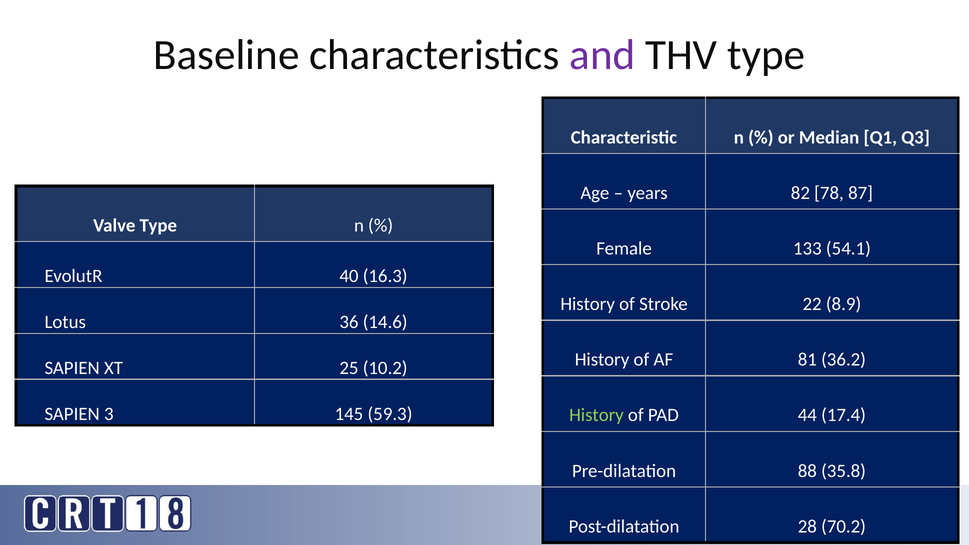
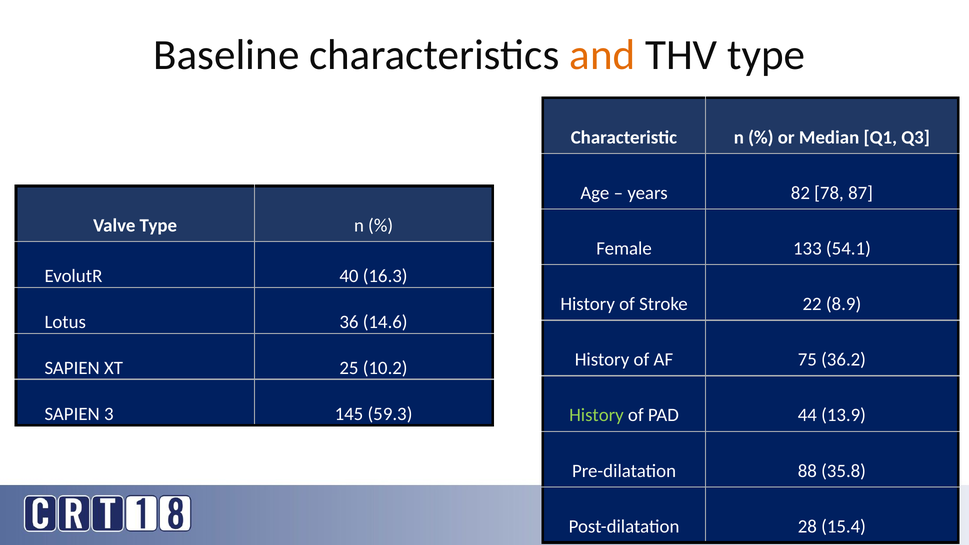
and colour: purple -> orange (602, 55)
81: 81 -> 75 (807, 360)
17.4: 17.4 -> 13.9 (844, 415)
70.2: 70.2 -> 15.4 (844, 527)
